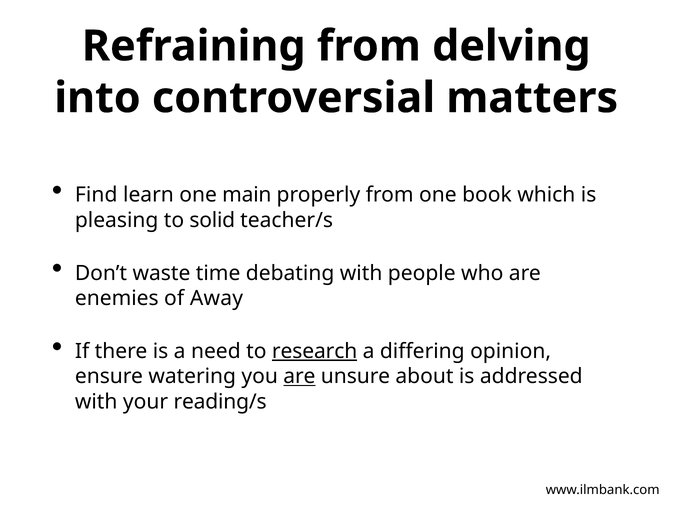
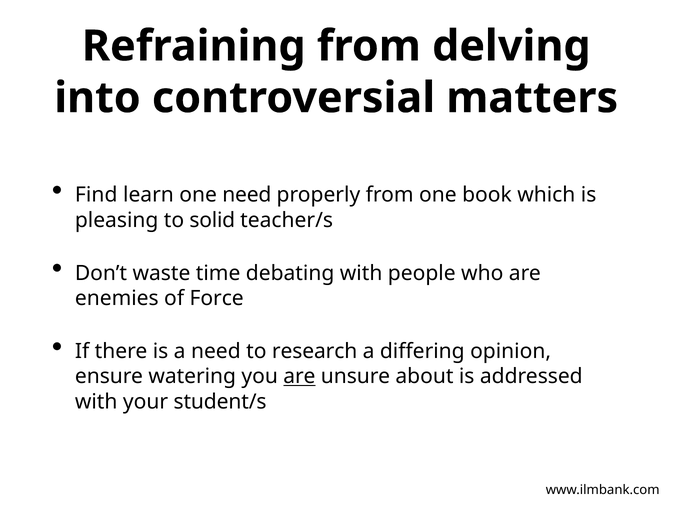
one main: main -> need (247, 195)
Away: Away -> Force (217, 298)
research underline: present -> none (315, 351)
reading/s: reading/s -> student/s (220, 402)
